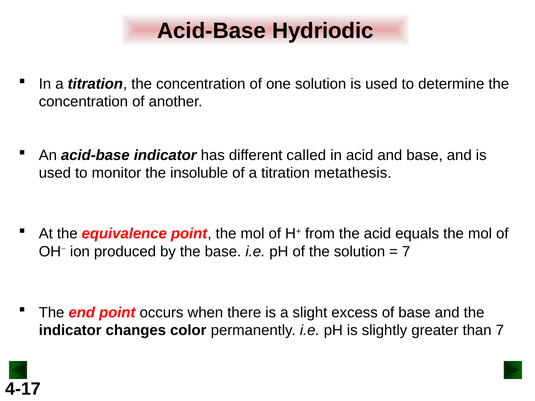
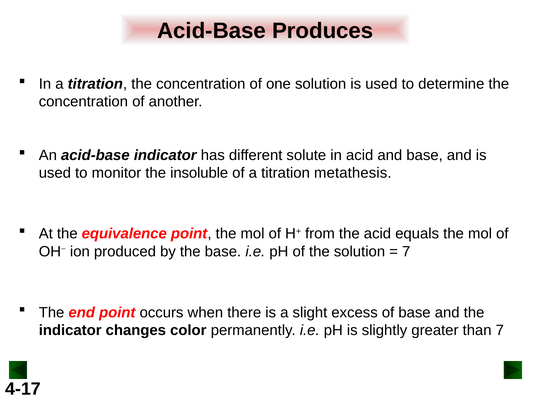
Hydriodic: Hydriodic -> Produces (323, 31)
called: called -> solute (306, 155)
